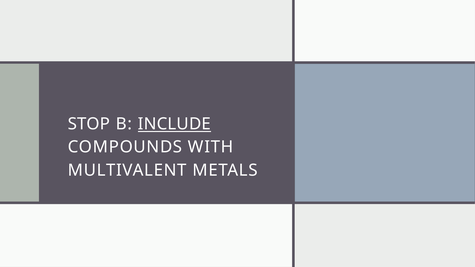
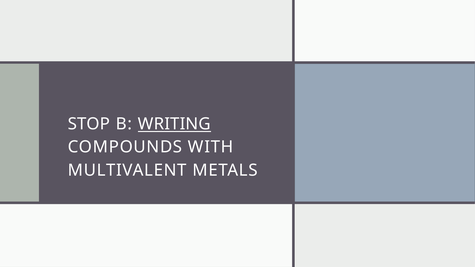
INCLUDE: INCLUDE -> WRITING (174, 124)
